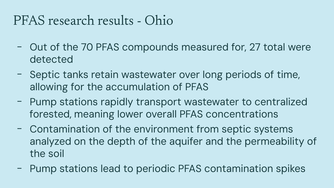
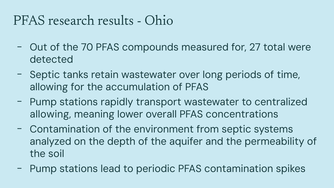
forested: forested -> allowing (50, 114)
